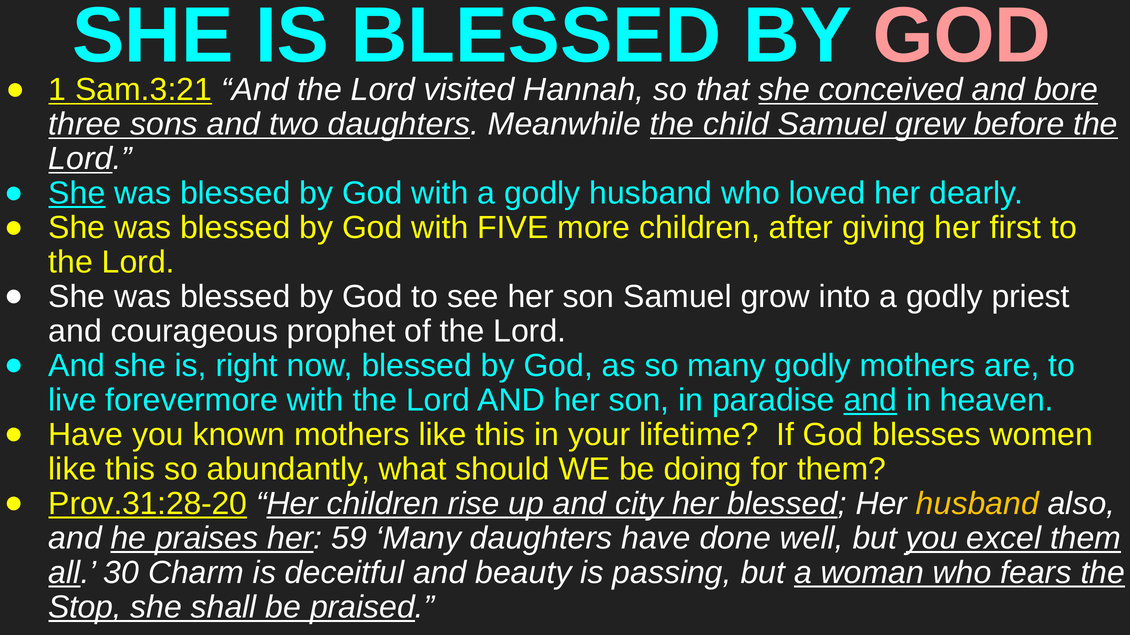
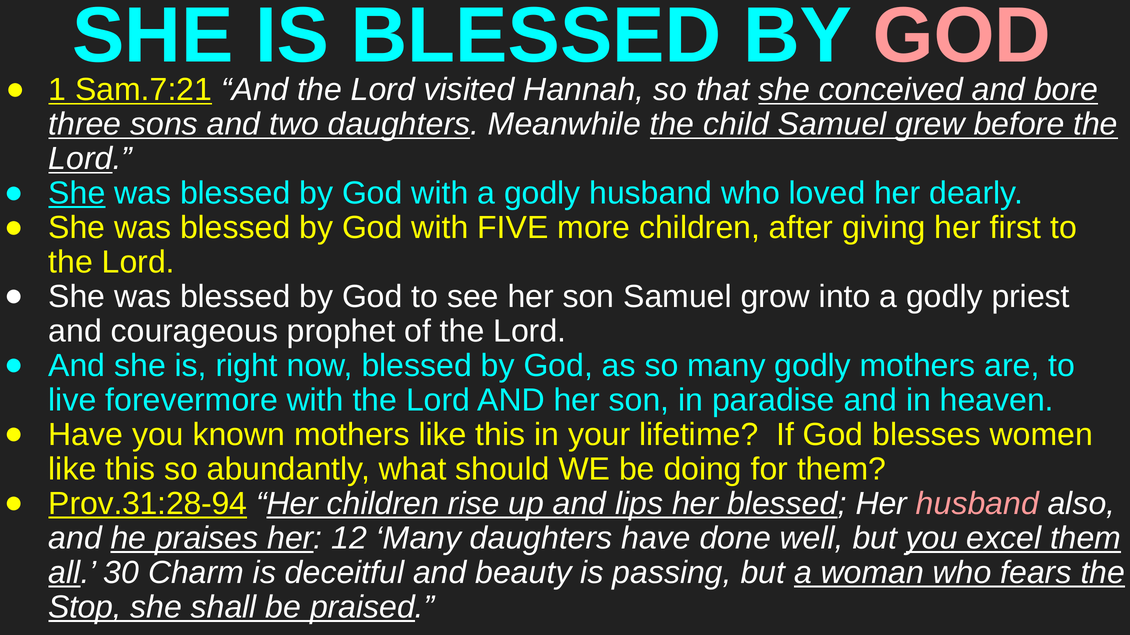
Sam.3:21: Sam.3:21 -> Sam.7:21 (144, 90)
and underline: present -> none (870, 401)
Prov.31:28-20: Prov.31:28-20 -> Prov.31:28-94 (148, 504)
city: city -> lips (639, 504)
husband colour: yellow -> pink (977, 504)
59: 59 -> 12 (349, 539)
